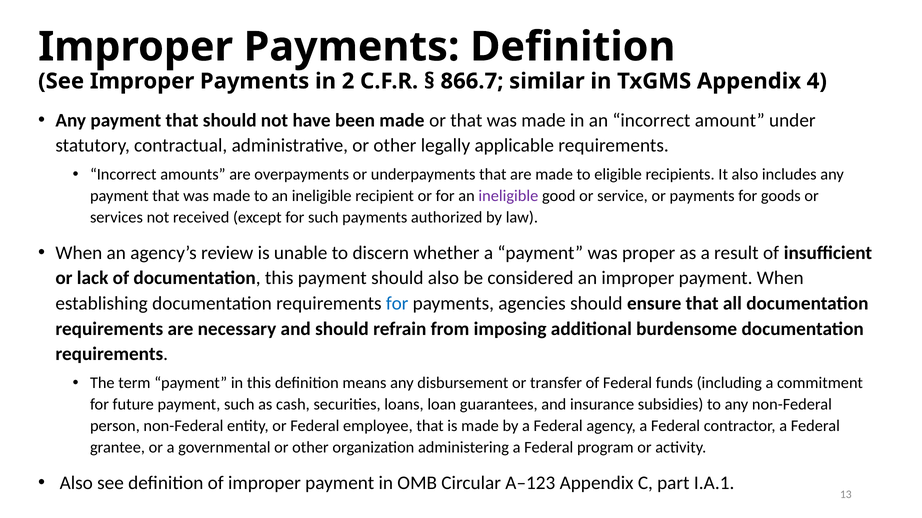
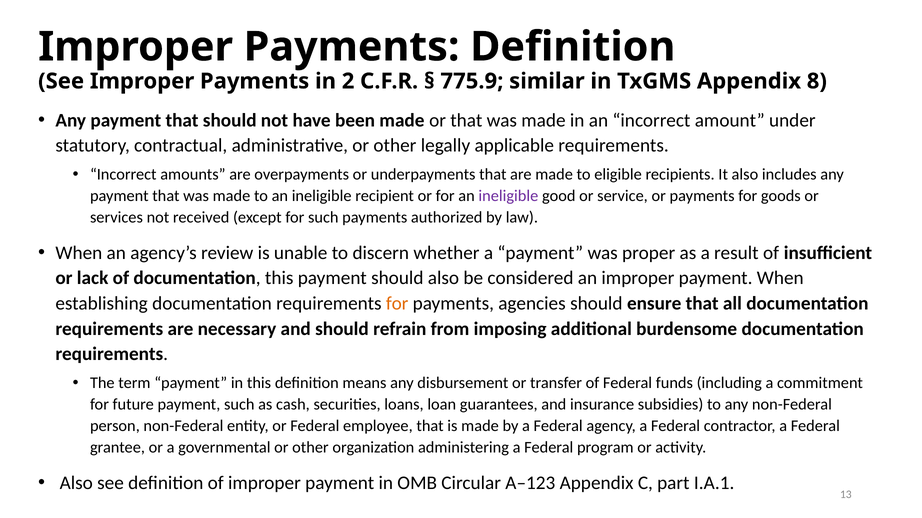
866.7: 866.7 -> 775.9 (472, 81)
4: 4 -> 8 (817, 81)
for colour: blue -> orange (397, 304)
